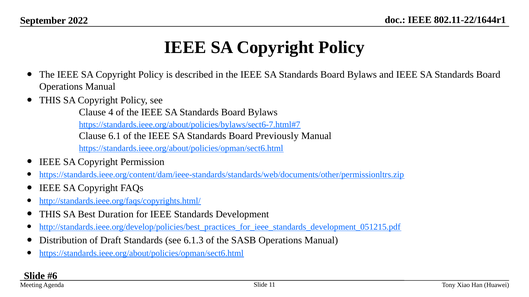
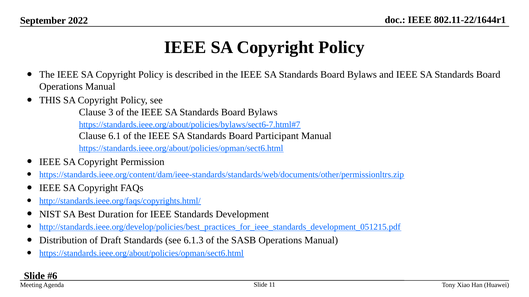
4: 4 -> 3 (111, 112)
Previously: Previously -> Participant (277, 136)
THIS: THIS -> NIST (50, 214)
